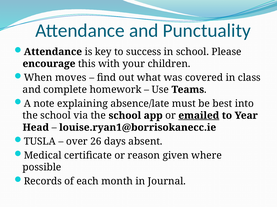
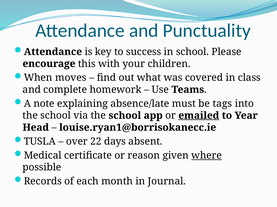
best: best -> tags (222, 104)
26: 26 -> 22 (96, 142)
where underline: none -> present (207, 156)
